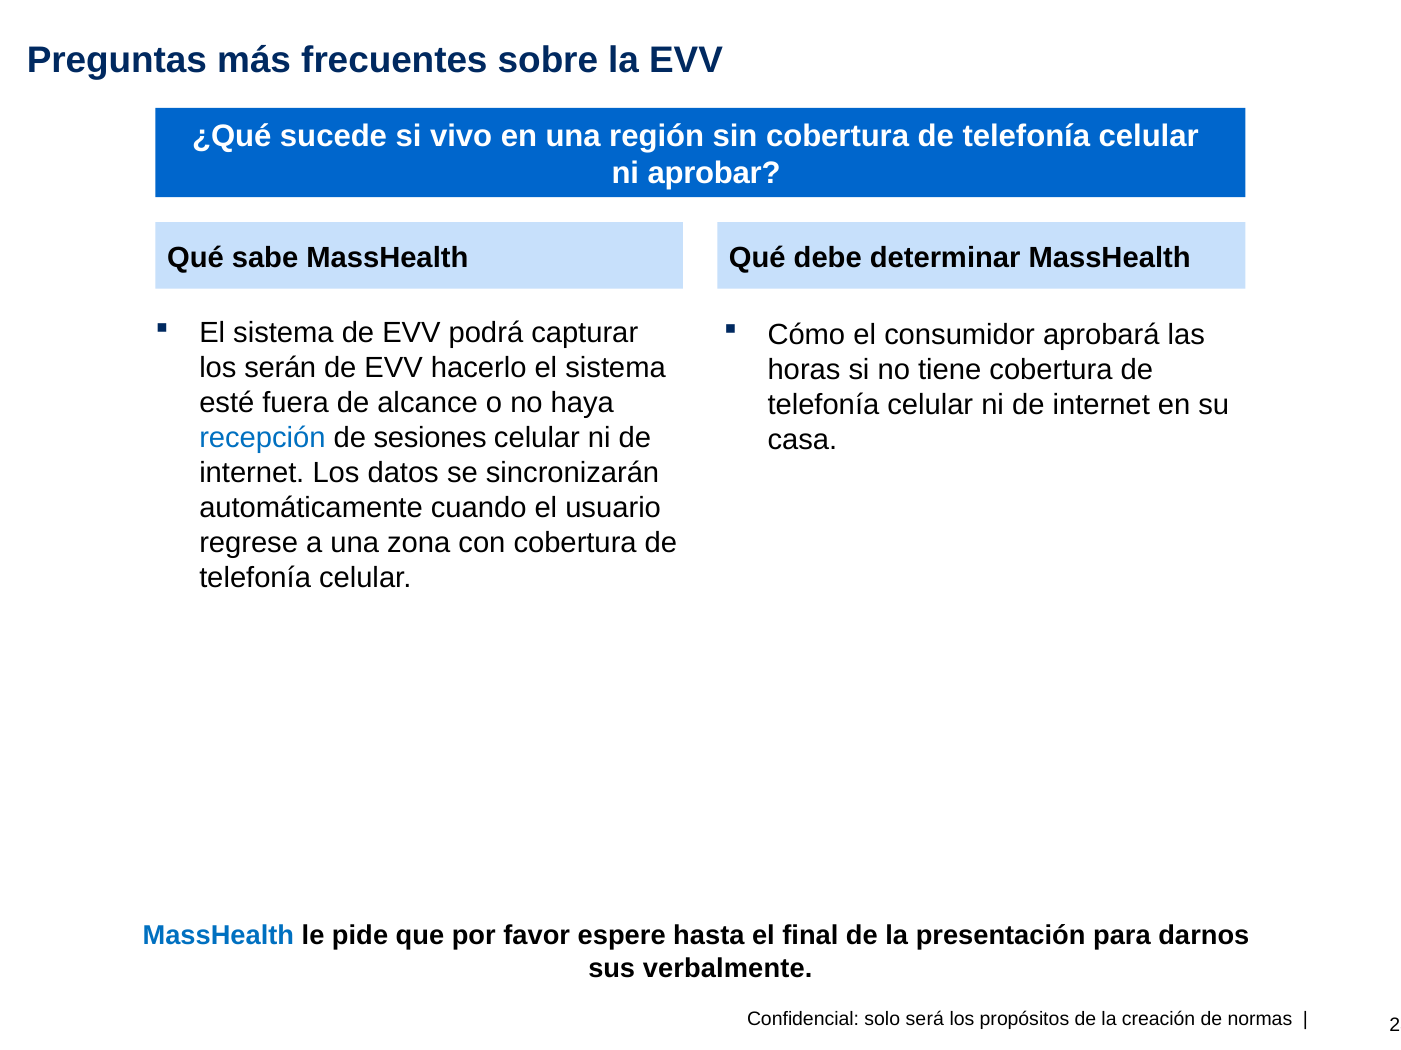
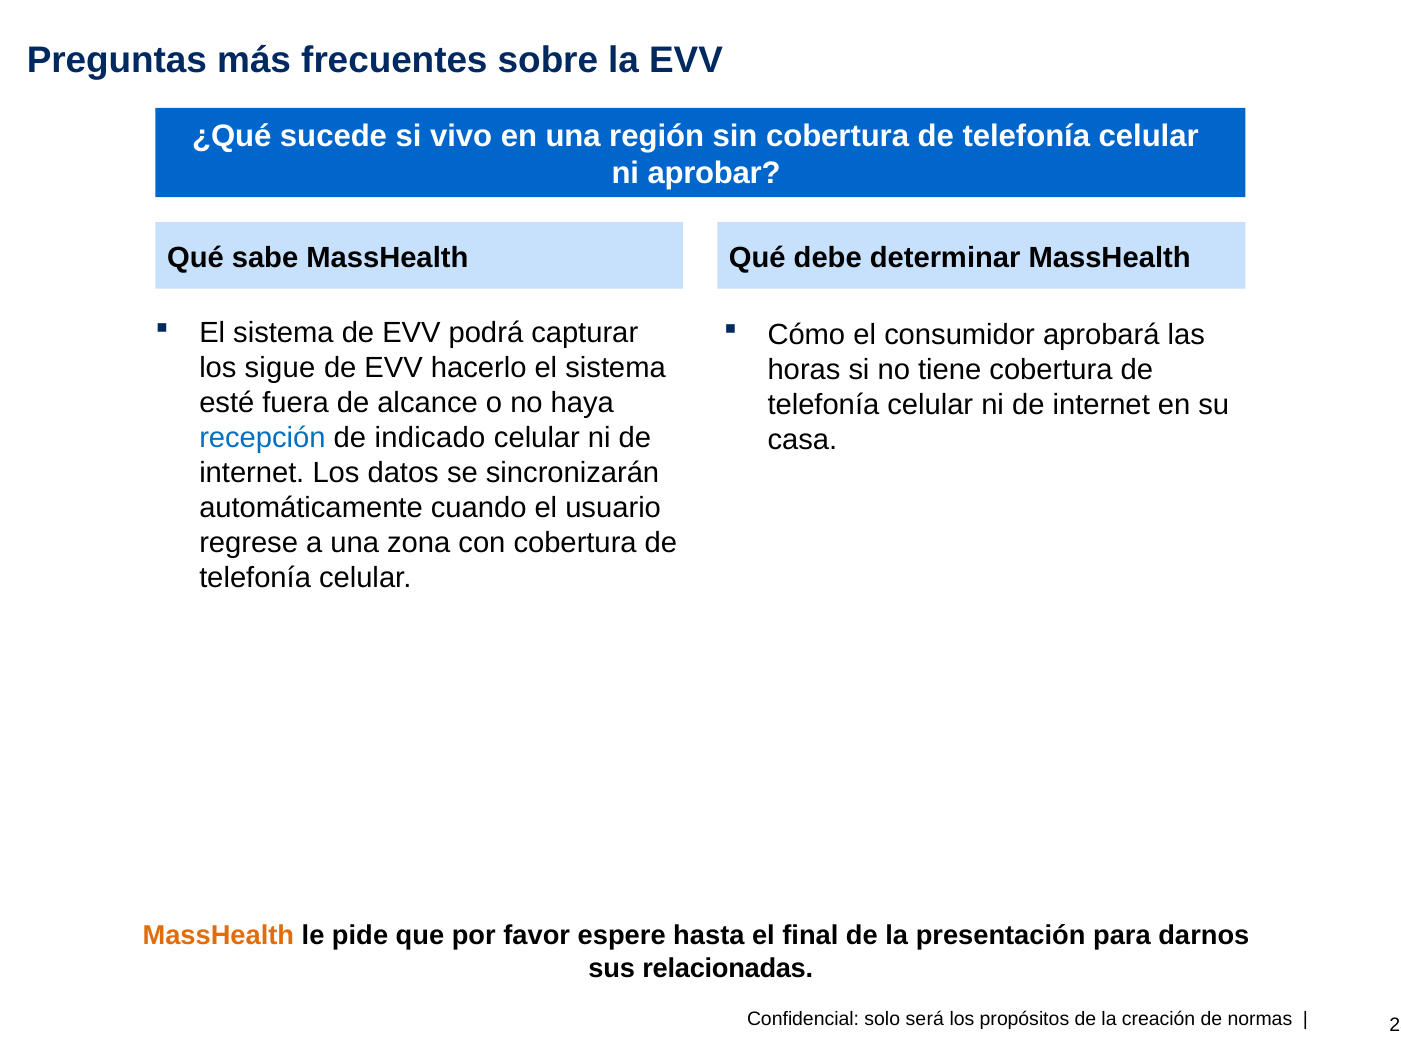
serán: serán -> sigue (280, 368)
sesiones: sesiones -> indicado (430, 438)
MassHealth colour: blue -> orange (218, 936)
verbalmente: verbalmente -> relacionadas (728, 969)
